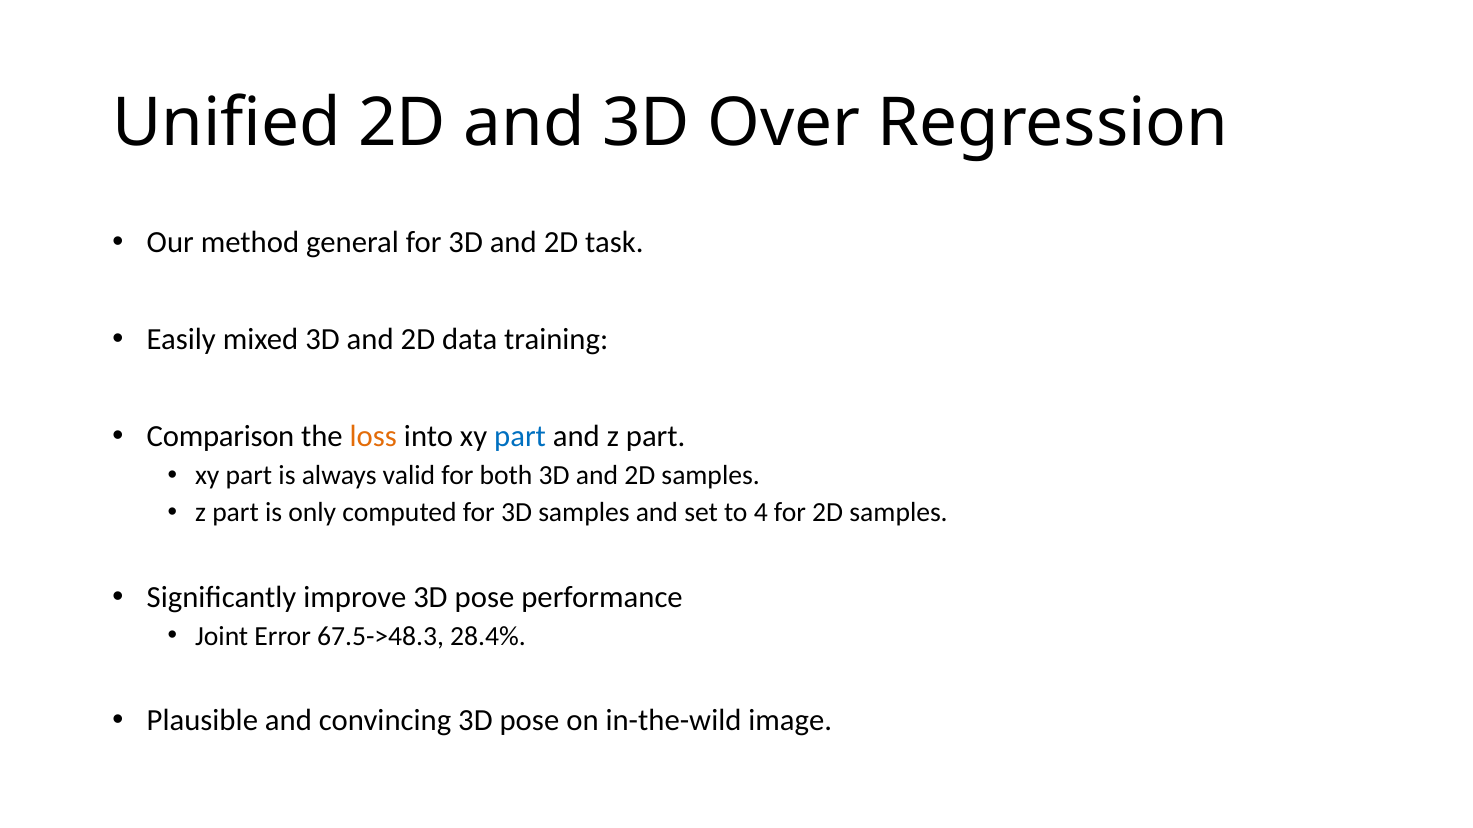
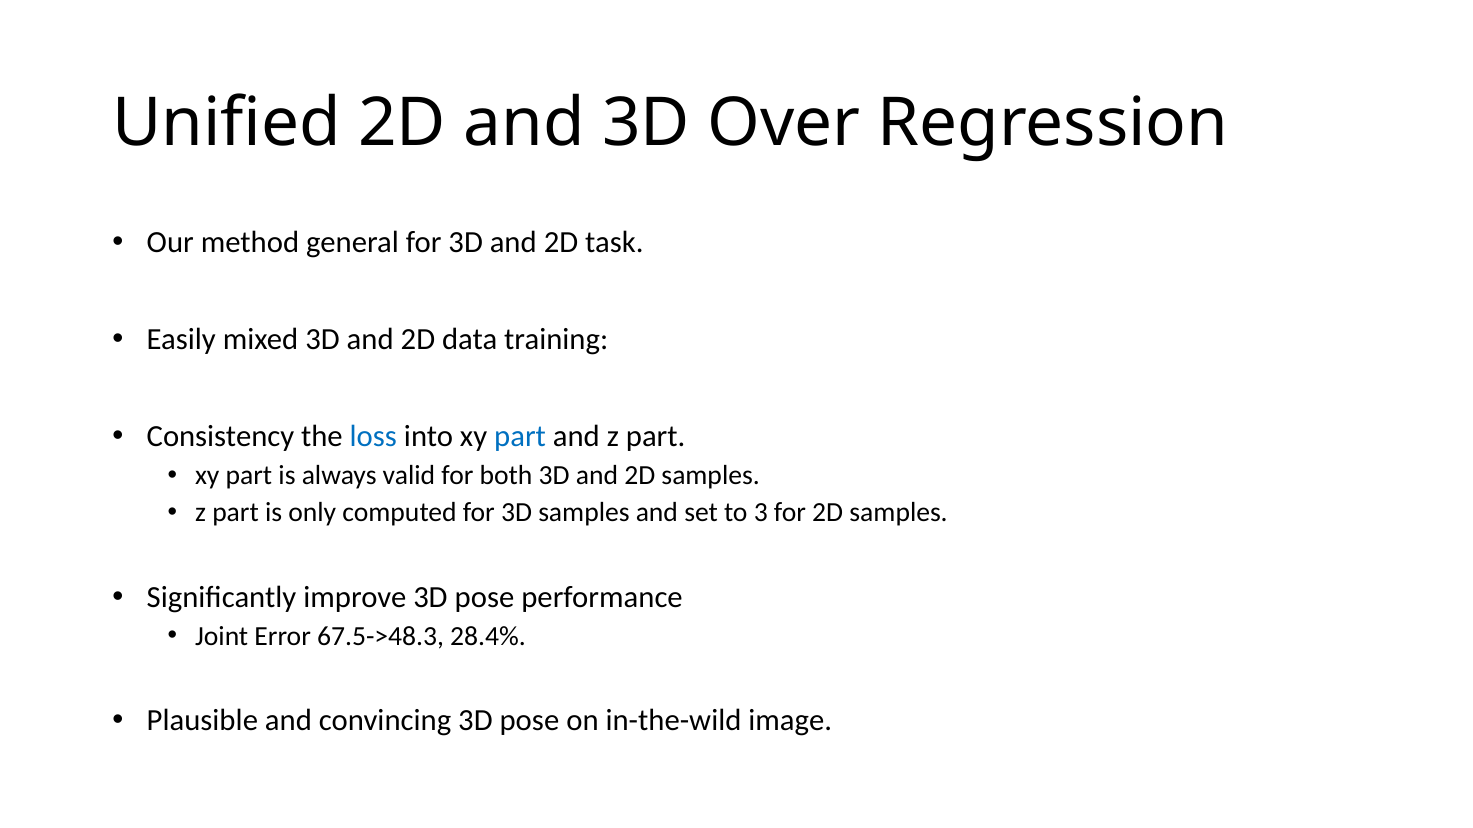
Comparison: Comparison -> Consistency (220, 436)
loss colour: orange -> blue (373, 436)
4: 4 -> 3 (761, 513)
